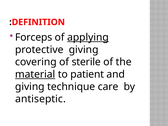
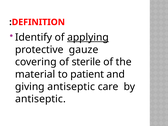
Forceps: Forceps -> Identify (34, 37)
protective giving: giving -> gauze (84, 50)
material underline: present -> none (35, 74)
giving technique: technique -> antiseptic (71, 87)
